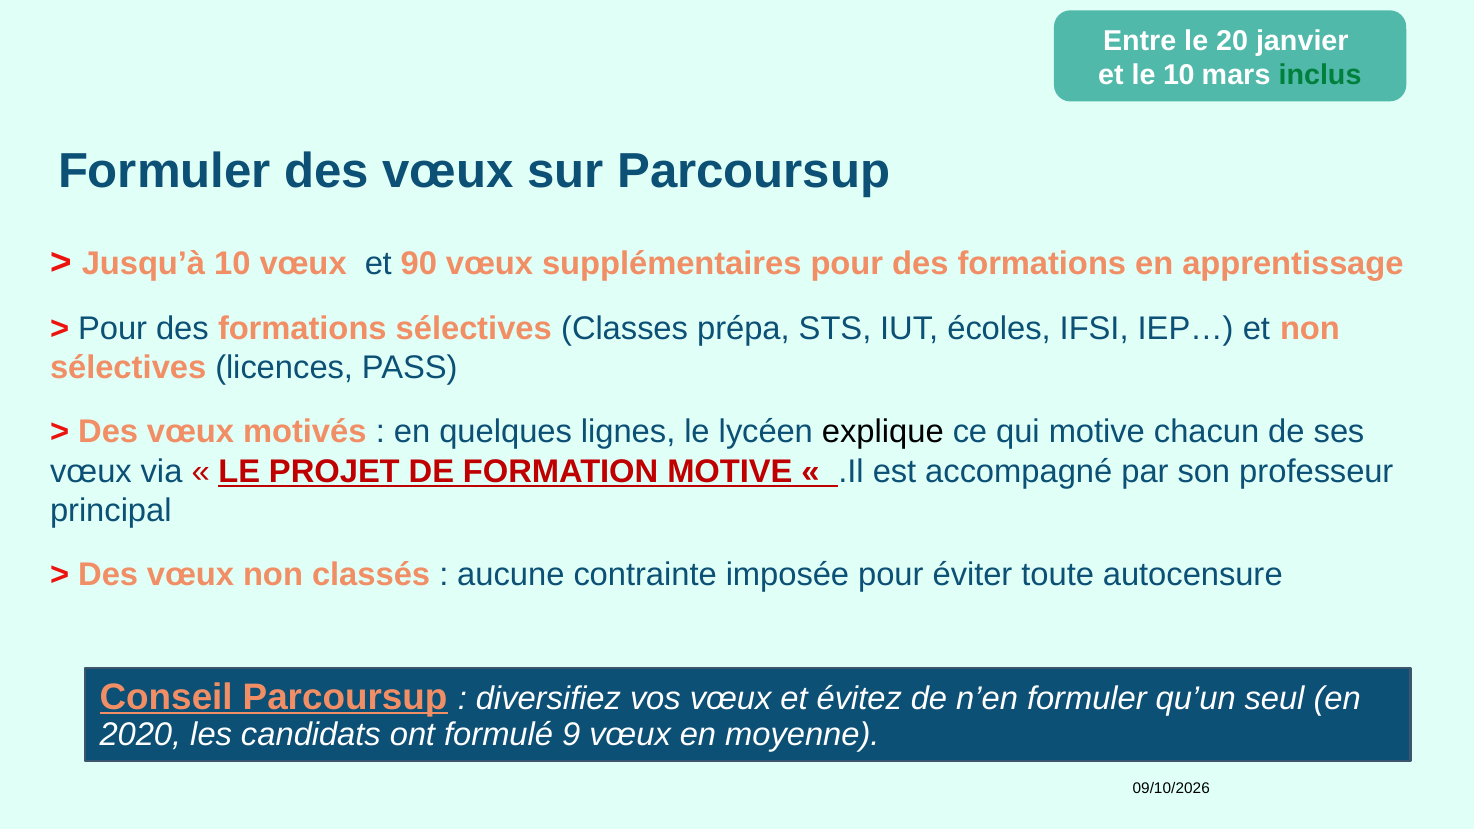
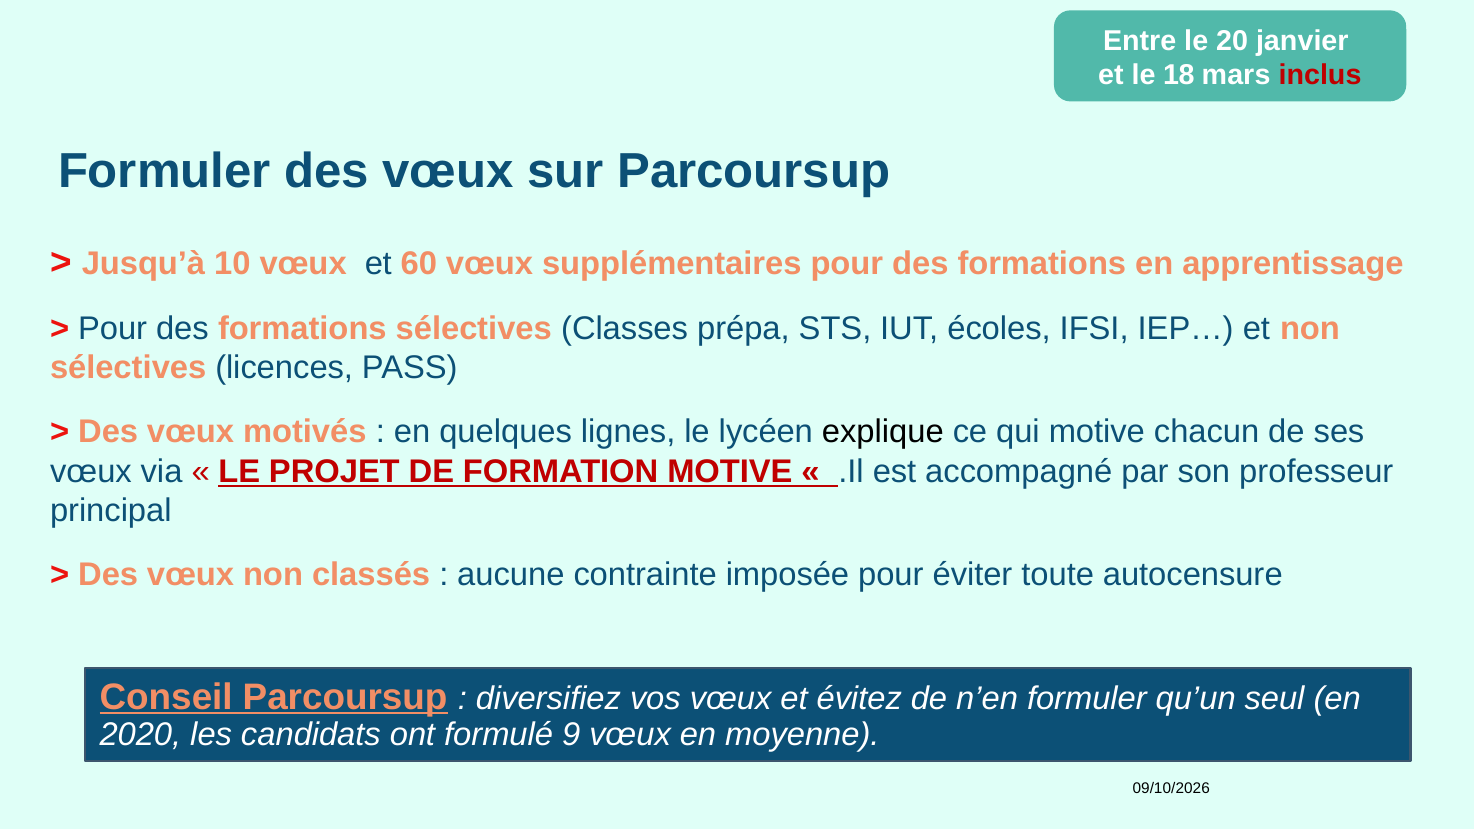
le 10: 10 -> 18 (1179, 75)
inclus colour: green -> red (1320, 75)
90: 90 -> 60 (419, 264)
